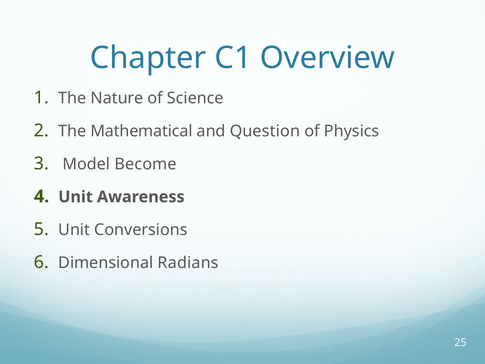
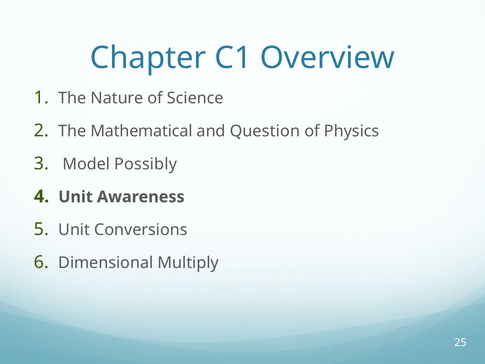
Become: Become -> Possibly (146, 164)
Radians: Radians -> Multiply (188, 263)
